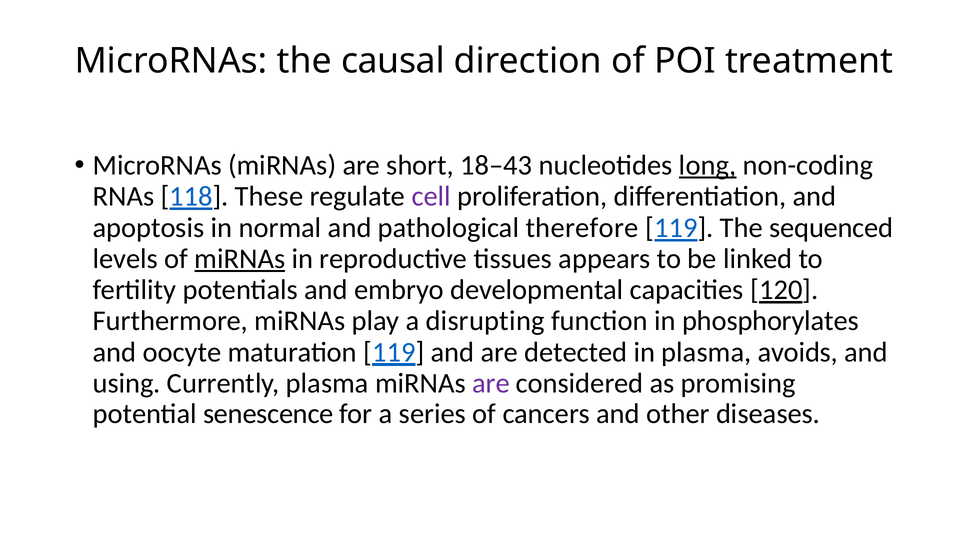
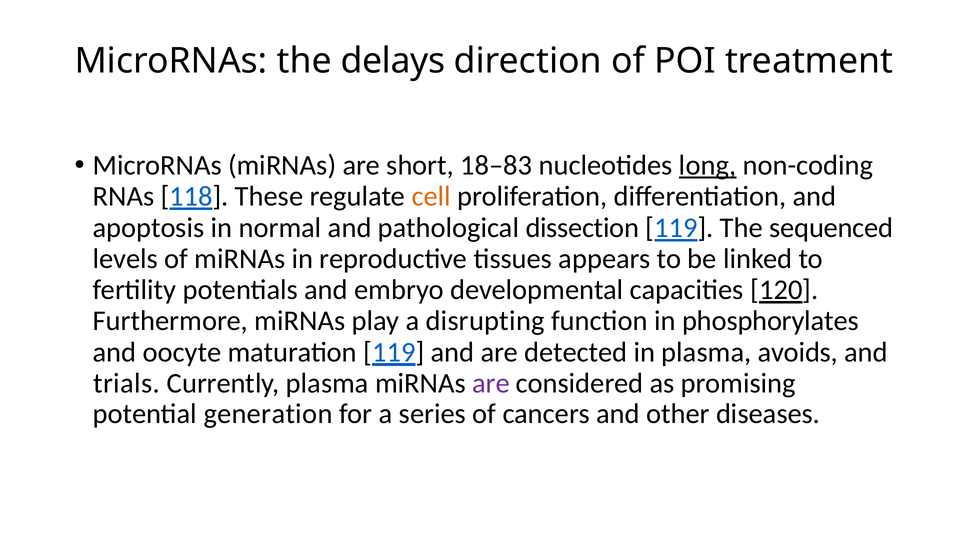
causal: causal -> delays (393, 61)
18–43: 18–43 -> 18–83 (496, 165)
cell colour: purple -> orange (431, 197)
therefore: therefore -> dissection (582, 228)
miRNAs underline: present -> none (240, 259)
using: using -> trials (127, 383)
senescence: senescence -> generation (268, 414)
